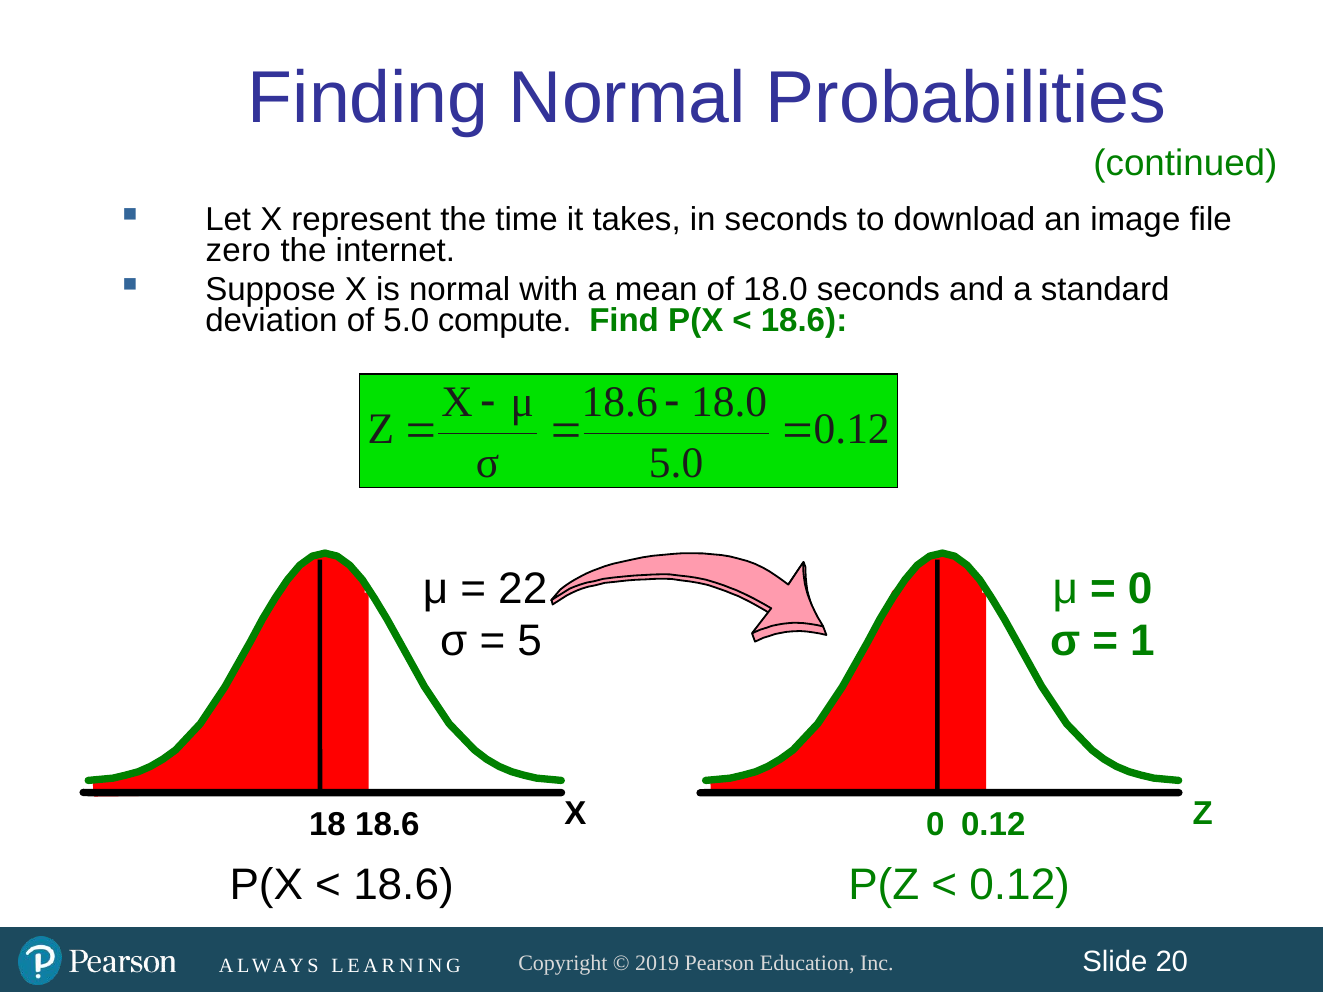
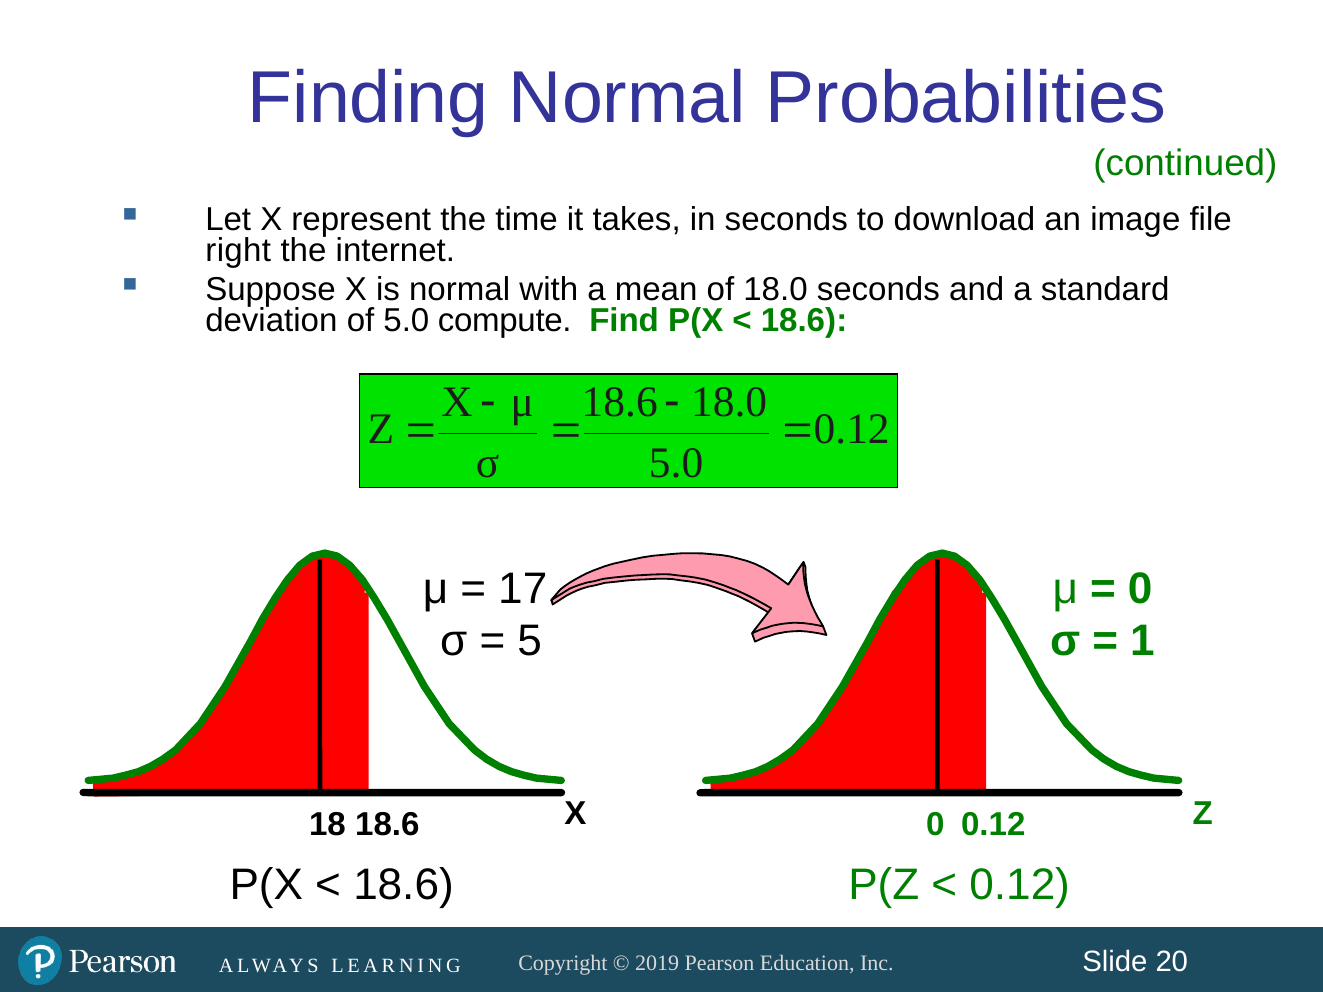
zero: zero -> right (238, 251)
22: 22 -> 17 (523, 589)
